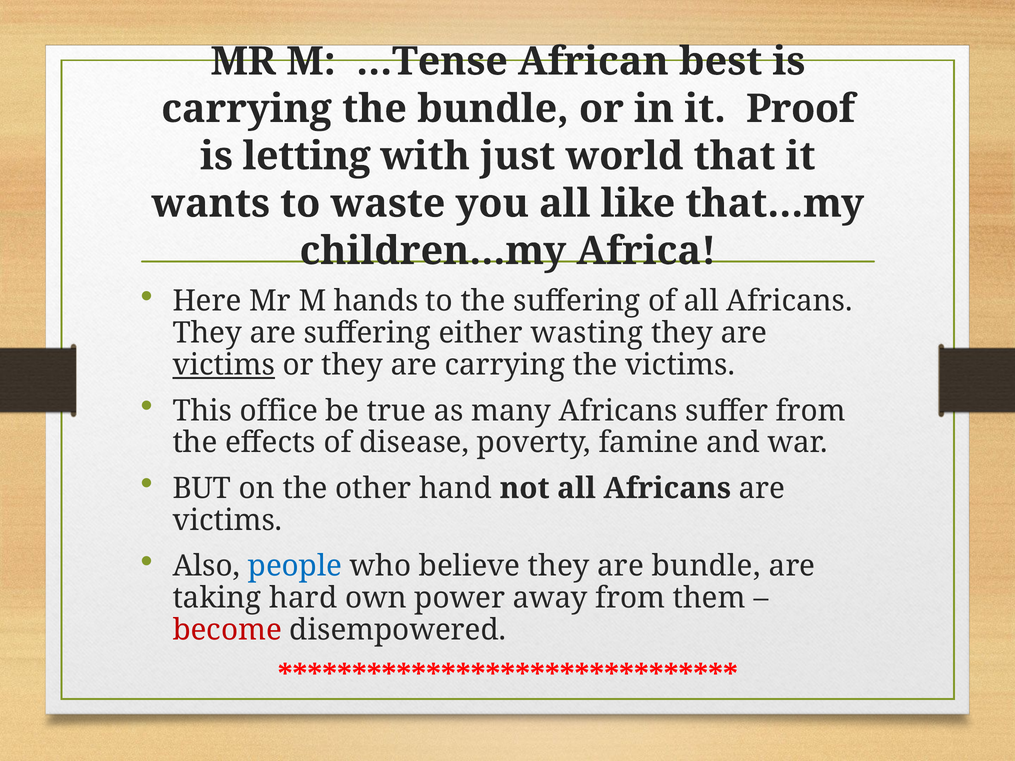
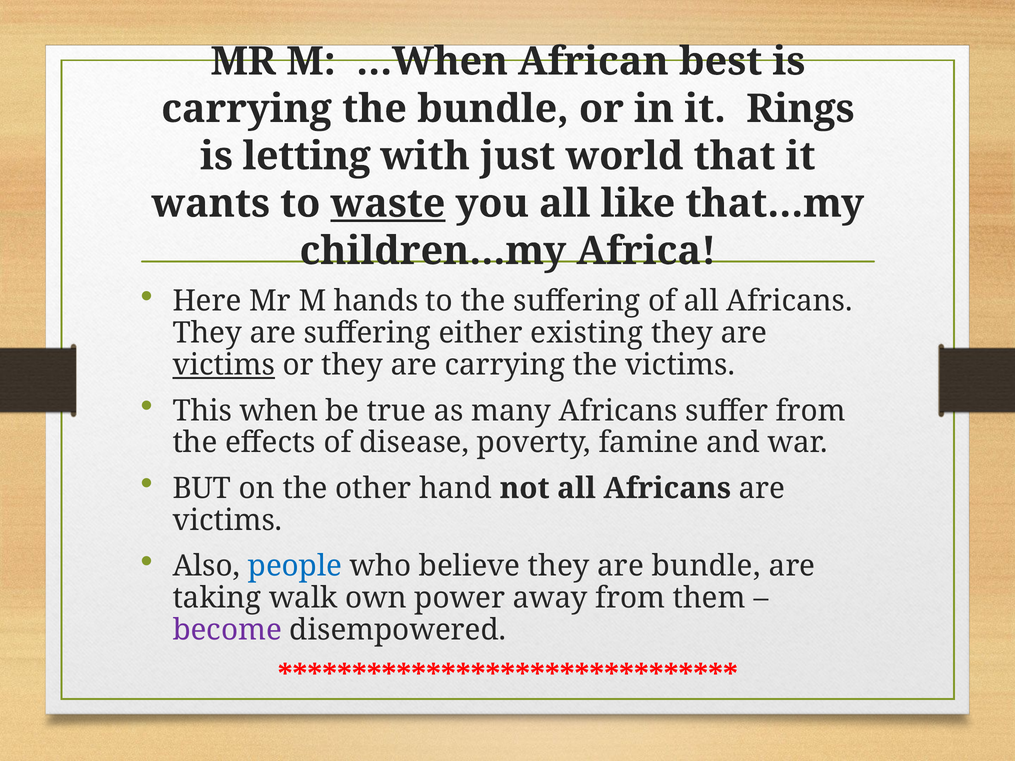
…Tense: …Tense -> …When (432, 62)
Proof: Proof -> Rings (800, 109)
waste underline: none -> present (388, 204)
wasting: wasting -> existing (587, 333)
office: office -> when (279, 411)
hard: hard -> walk (303, 598)
become colour: red -> purple (227, 630)
